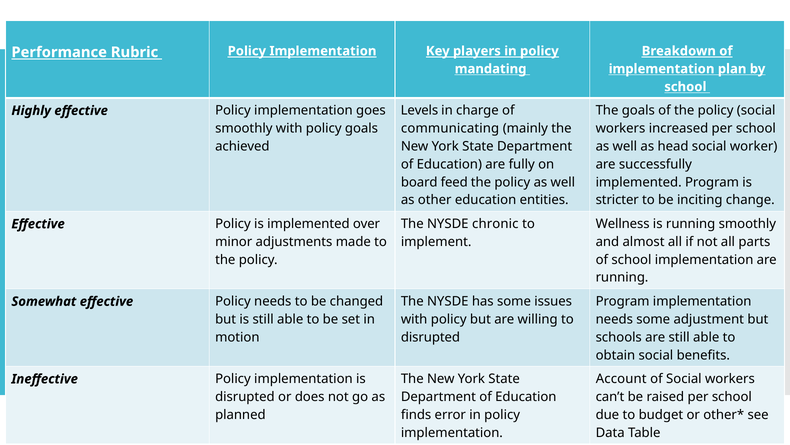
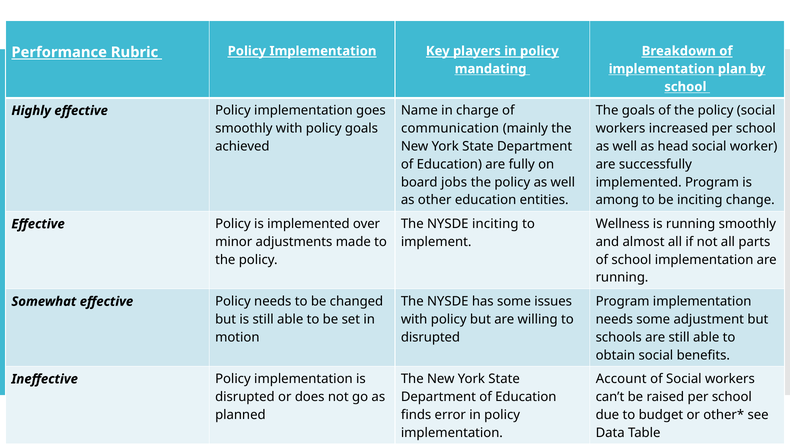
Levels: Levels -> Name (419, 110)
communicating: communicating -> communication (450, 128)
feed: feed -> jobs (454, 182)
stricter: stricter -> among (617, 200)
NYSDE chronic: chronic -> inciting (495, 224)
